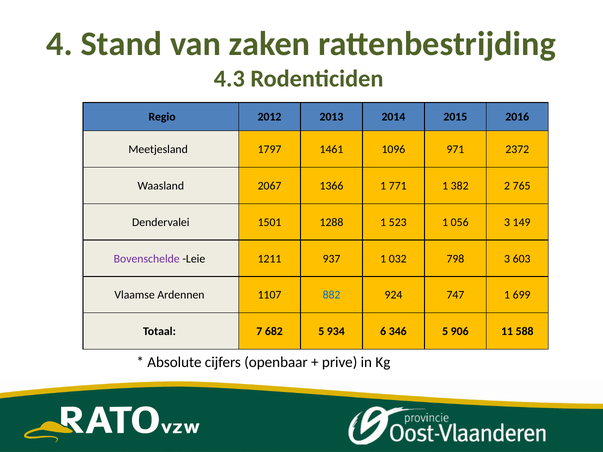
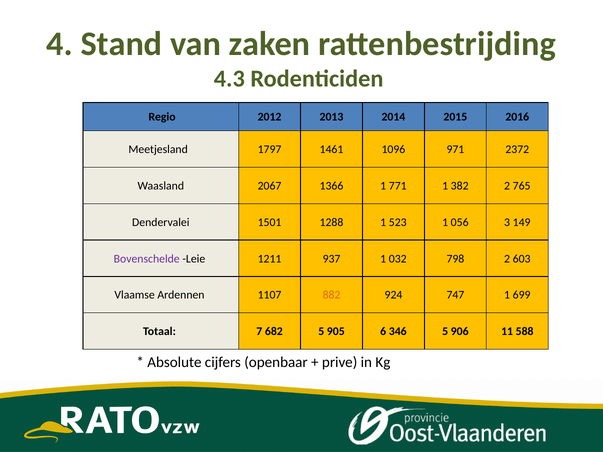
798 3: 3 -> 2 (507, 259)
882 colour: blue -> orange (332, 295)
934: 934 -> 905 (336, 332)
